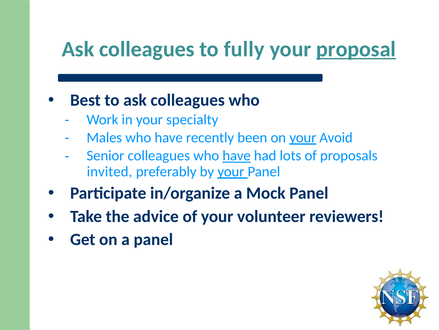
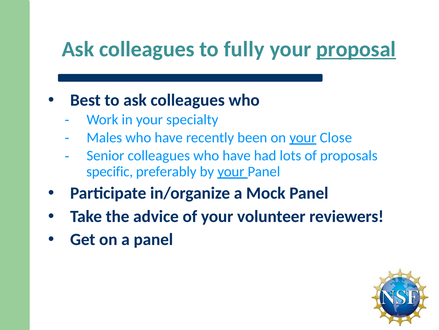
Avoid: Avoid -> Close (336, 137)
have underline: present -> none (237, 155)
invited: invited -> specific (110, 171)
